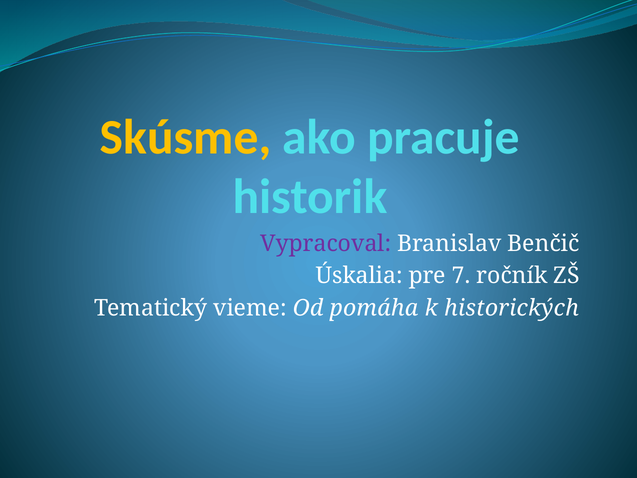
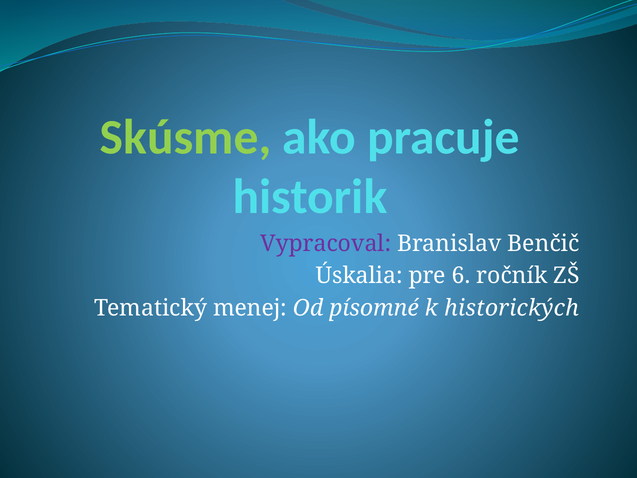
Skúsme colour: yellow -> light green (186, 137)
7: 7 -> 6 (461, 276)
vieme: vieme -> menej (250, 308)
pomáha: pomáha -> písomné (374, 308)
